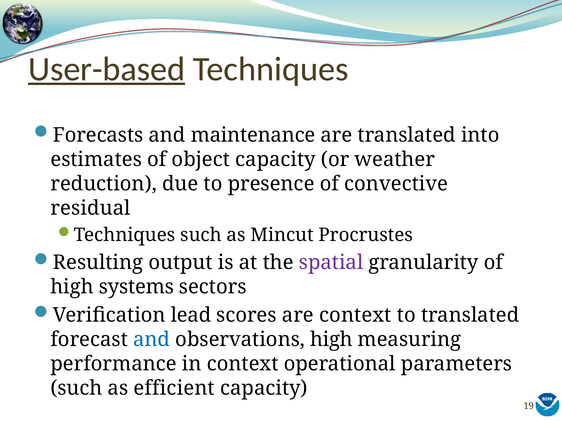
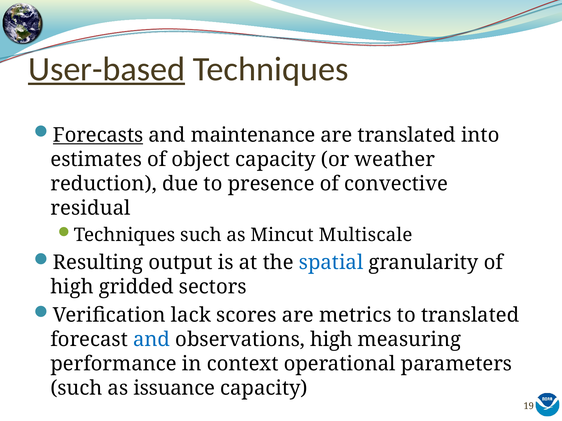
Forecasts underline: none -> present (98, 135)
Procrustes: Procrustes -> Multiscale (366, 235)
spatial colour: purple -> blue (331, 263)
systems: systems -> gridded (136, 287)
lead: lead -> lack (191, 316)
are context: context -> metrics (355, 316)
efficient: efficient -> issuance (174, 389)
